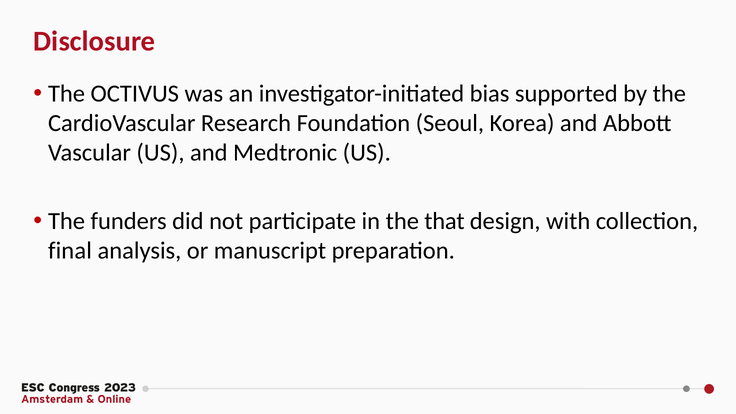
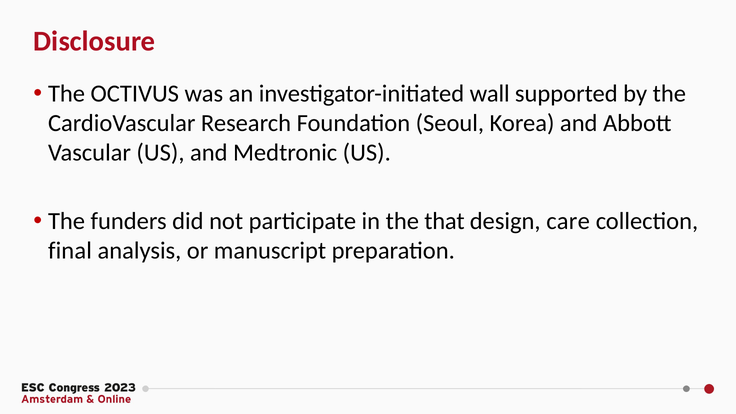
bias: bias -> wall (490, 94)
with: with -> care (568, 221)
